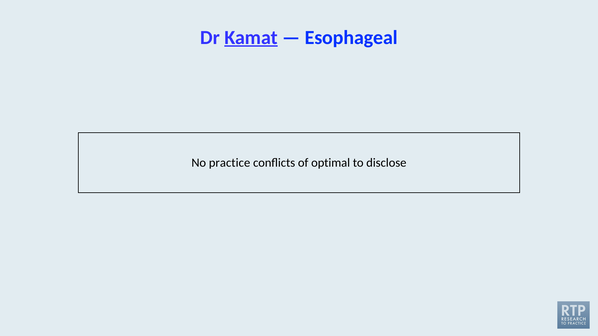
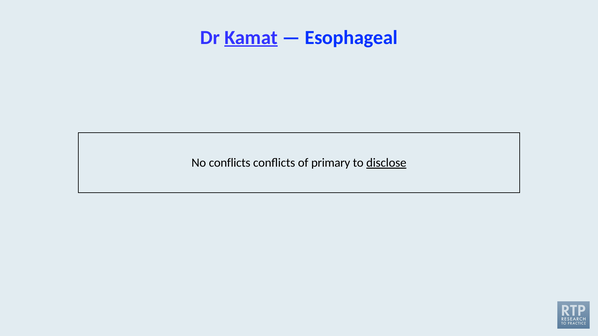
No practice: practice -> conflicts (230, 163)
optimal: optimal -> primary (331, 163)
disclose underline: none -> present (386, 163)
